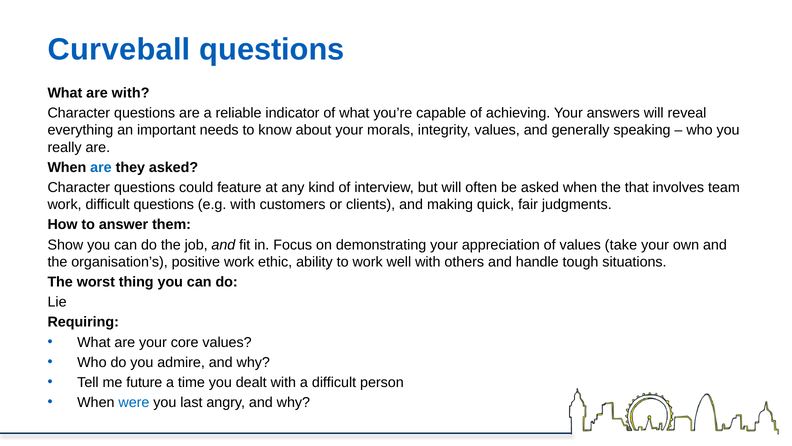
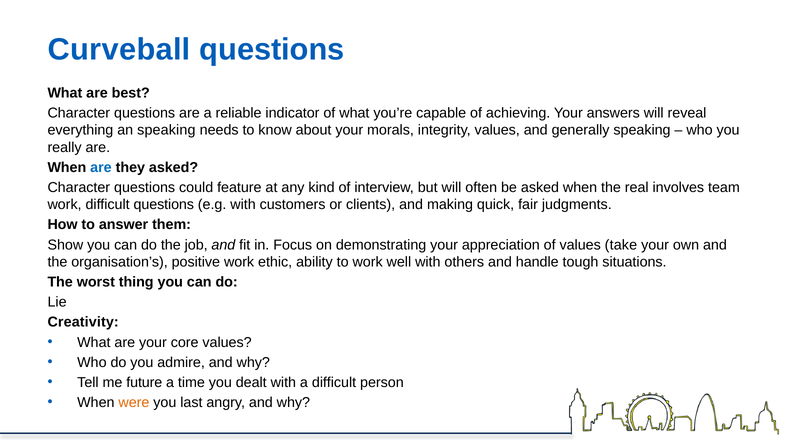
are with: with -> best (131, 93)
an important: important -> speaking (166, 130)
that: that -> real (637, 187)
Requiring: Requiring -> Creativity (83, 322)
were colour: blue -> orange (134, 402)
